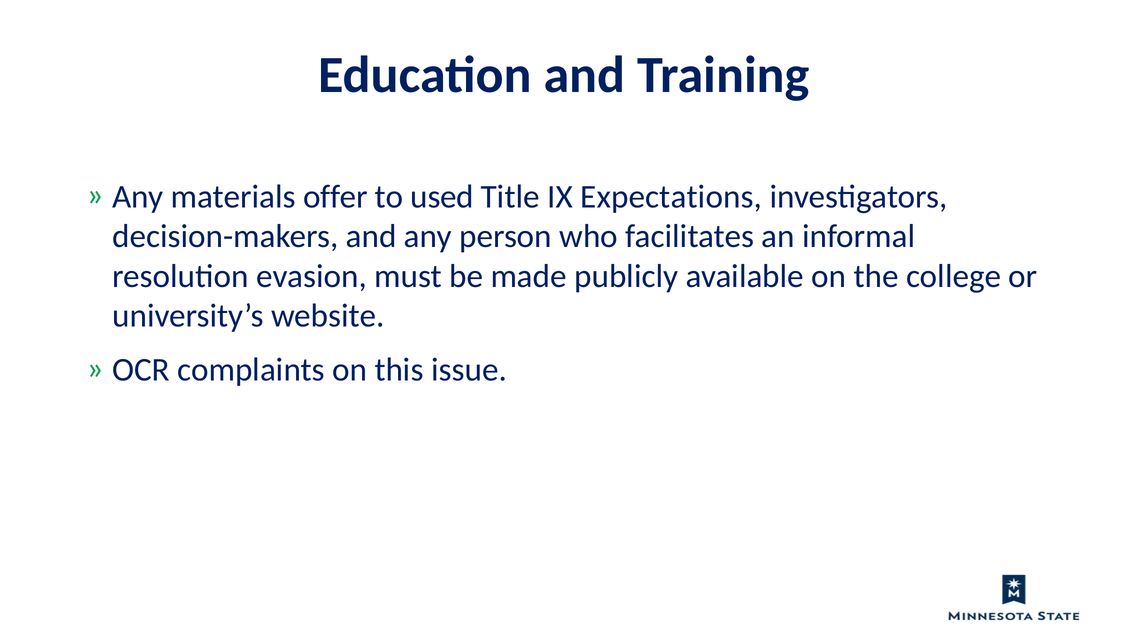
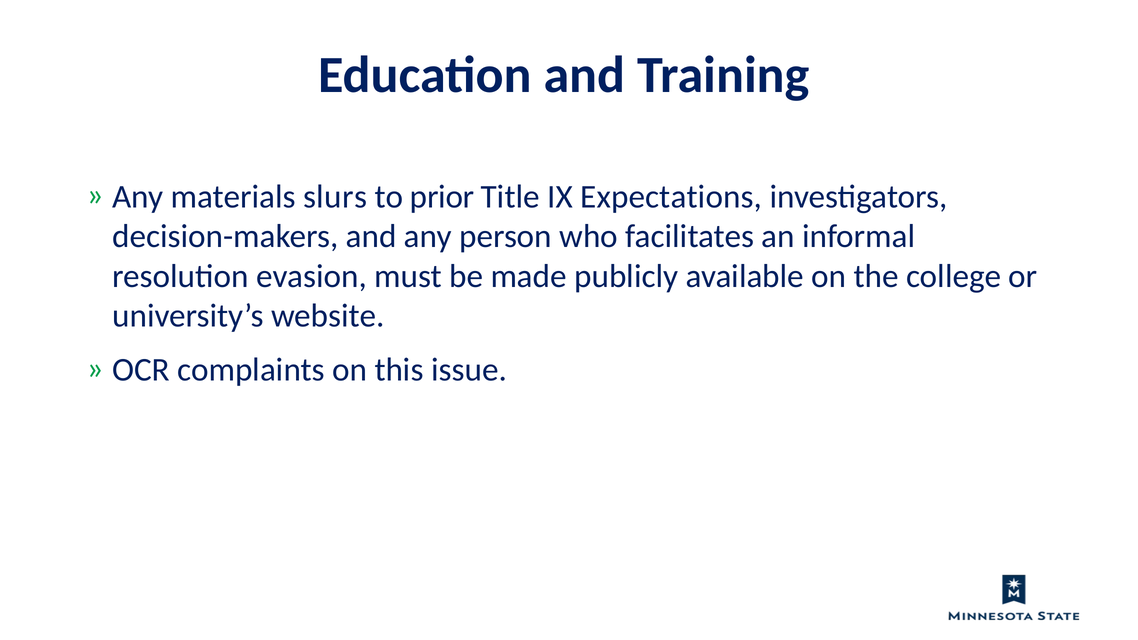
offer: offer -> slurs (335, 197)
used: used -> prior (442, 197)
